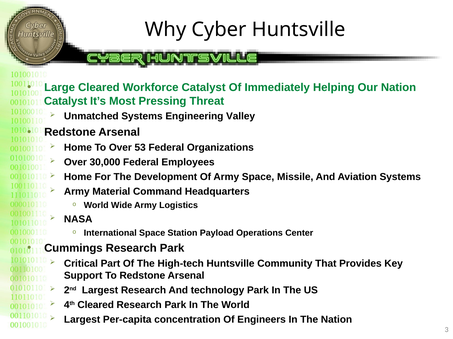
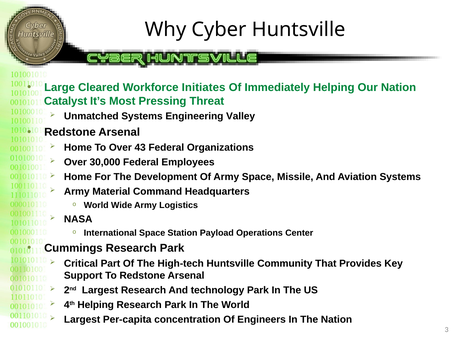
Workforce Catalyst: Catalyst -> Initiates (204, 88)
53: 53 -> 43 (140, 148)
4th Cleared: Cleared -> Helping (96, 306)
